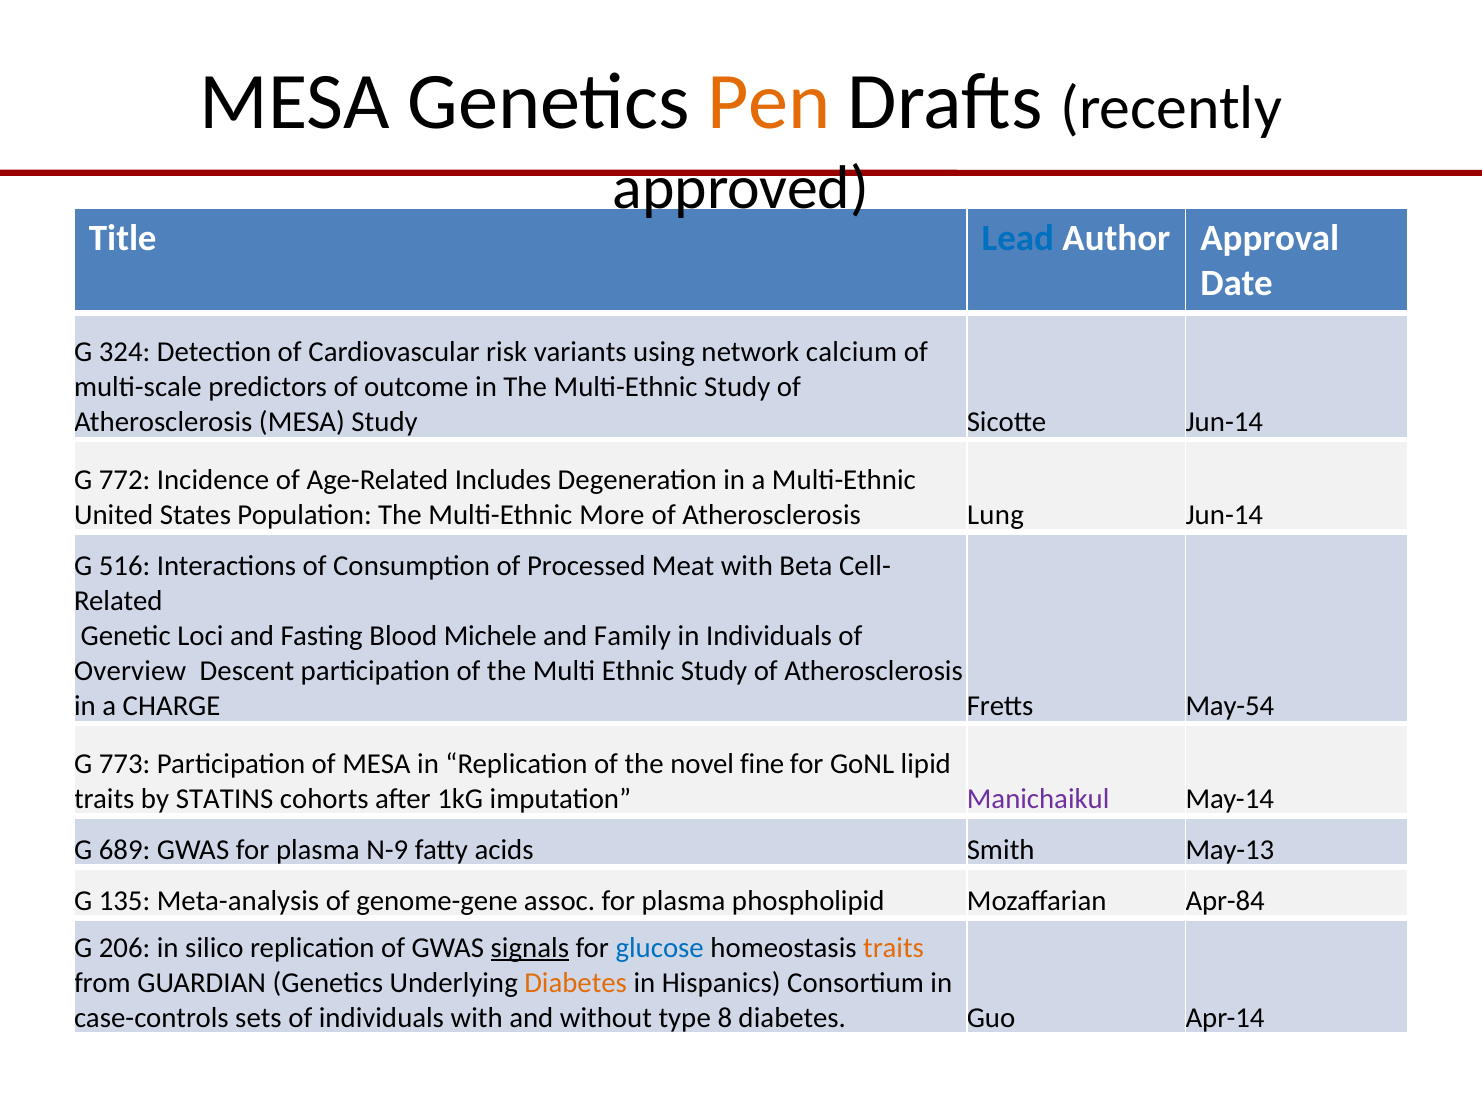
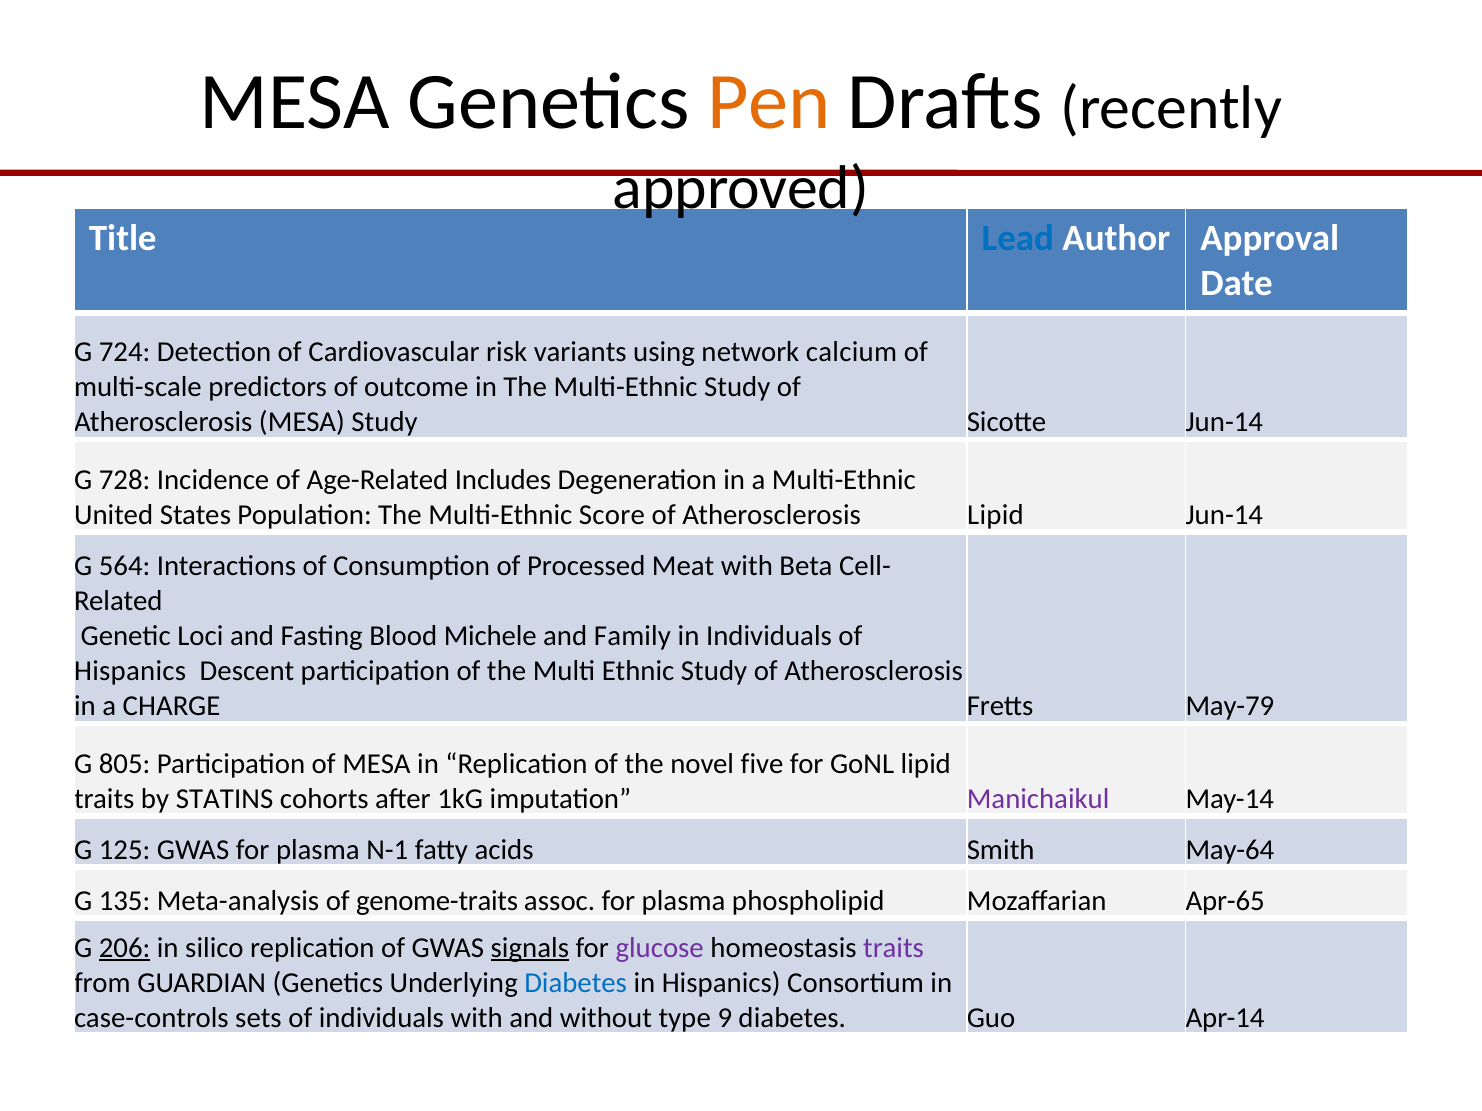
324: 324 -> 724 (125, 353)
772: 772 -> 728 (125, 480)
More: More -> Score (612, 515)
Atherosclerosis Lung: Lung -> Lipid (995, 515)
516: 516 -> 564 (125, 566)
Overview: Overview -> Hispanics (130, 672)
May-54: May-54 -> May-79 (1230, 707)
773: 773 -> 805 (125, 764)
fine: fine -> five (762, 764)
689: 689 -> 125 (125, 850)
N-9: N-9 -> N-1 (387, 850)
May-13: May-13 -> May-64 (1230, 850)
genome-gene: genome-gene -> genome-traits (437, 901)
Apr-84: Apr-84 -> Apr-65 (1225, 901)
206 underline: none -> present (125, 948)
glucose colour: blue -> purple (660, 948)
traits colour: orange -> purple (894, 948)
Diabetes colour: orange -> blue (576, 983)
8: 8 -> 9 (725, 1018)
